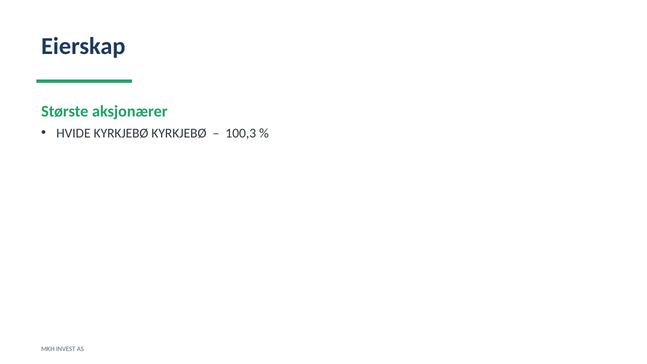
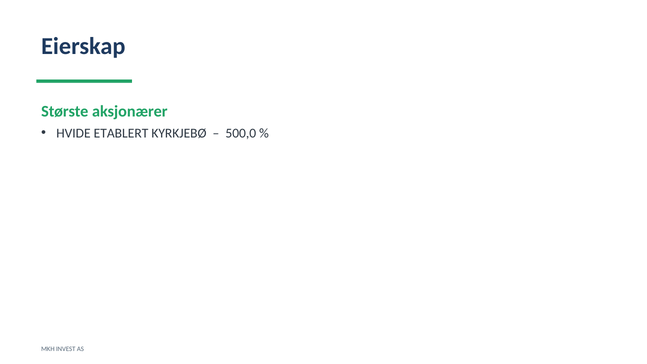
HVIDE KYRKJEBØ: KYRKJEBØ -> ETABLERT (121, 133)
100,3: 100,3 -> 500,0 (241, 133)
